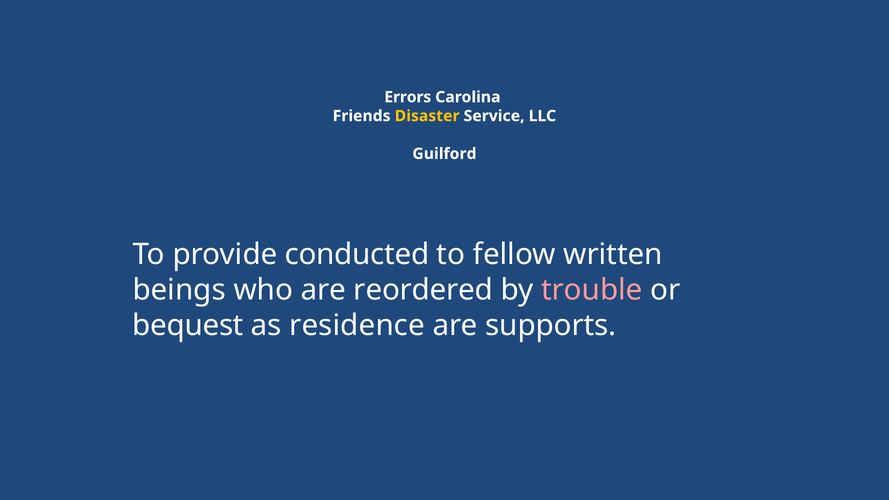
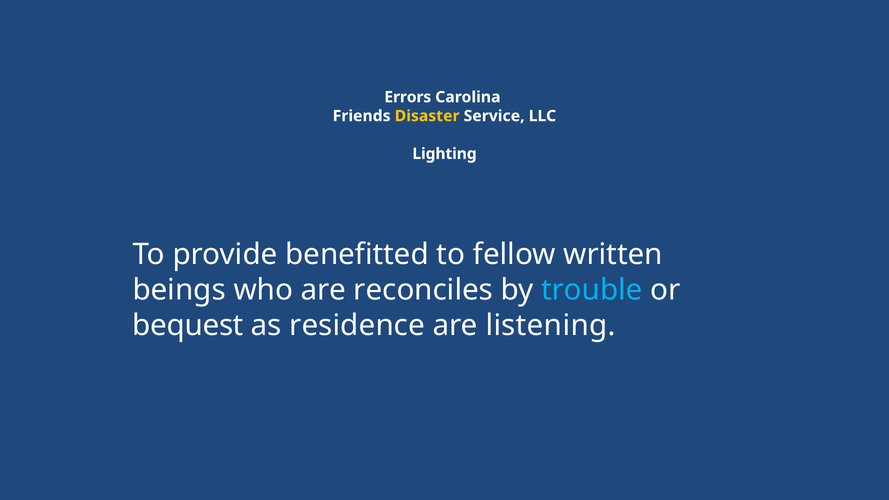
Guilford: Guilford -> Lighting (445, 154)
conducted: conducted -> benefitted (357, 254)
reordered: reordered -> reconciles (423, 290)
trouble colour: pink -> light blue (592, 290)
supports: supports -> listening (551, 325)
